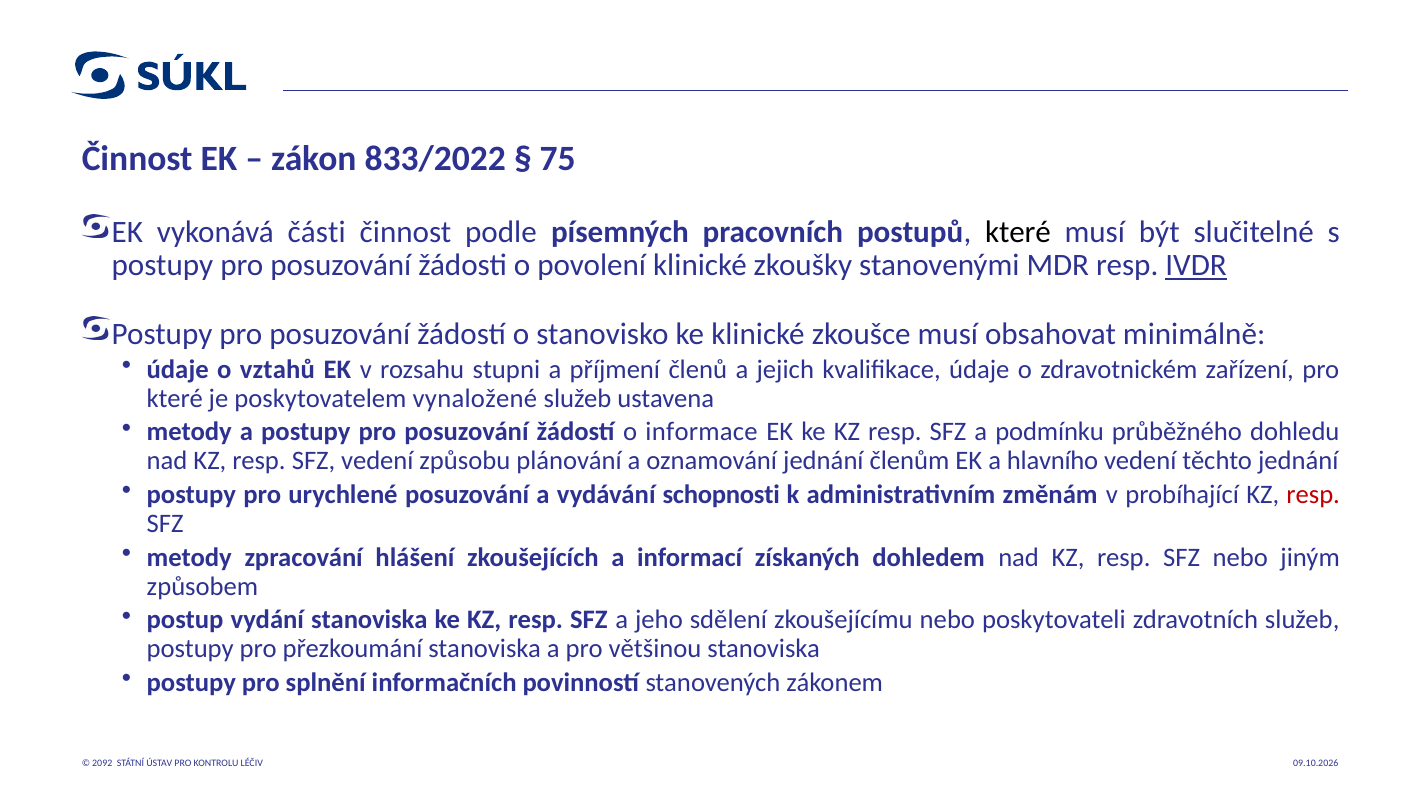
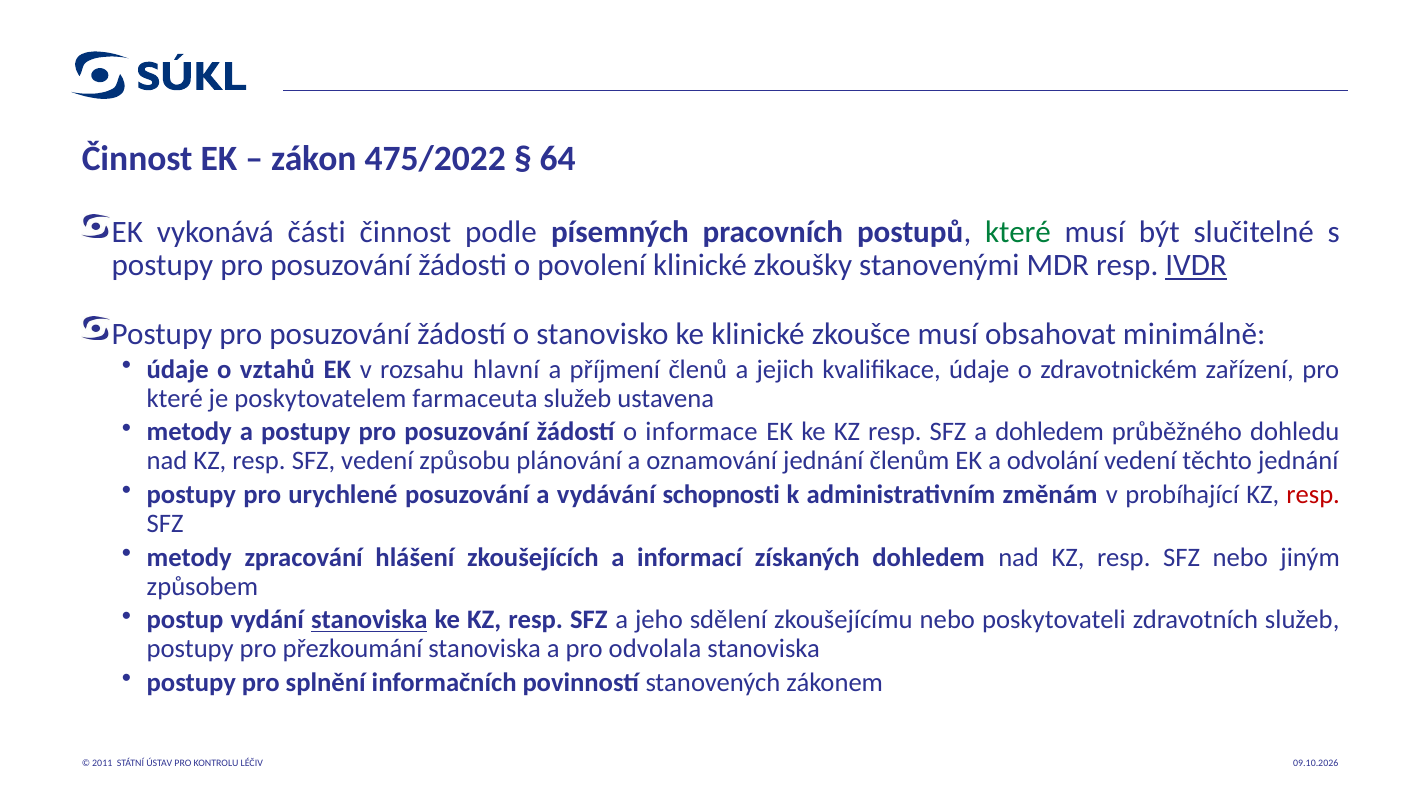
833/2022: 833/2022 -> 475/2022 (435, 159)
75: 75 -> 64 (558, 159)
které colour: black -> green (1018, 232)
stupni: stupni -> hlavní (506, 369)
vynaložené: vynaložené -> farmaceuta (475, 398)
a podmínku: podmínku -> dohledem (1050, 432)
hlavního: hlavního -> odvolání (1053, 461)
stanoviska underline: none -> present (369, 620)
většinou: většinou -> odvolala (655, 649)
2092: 2092 -> 2011 (102, 763)
